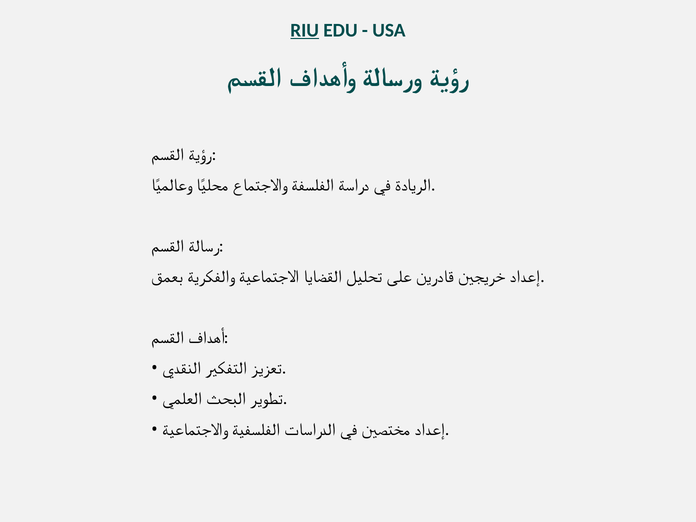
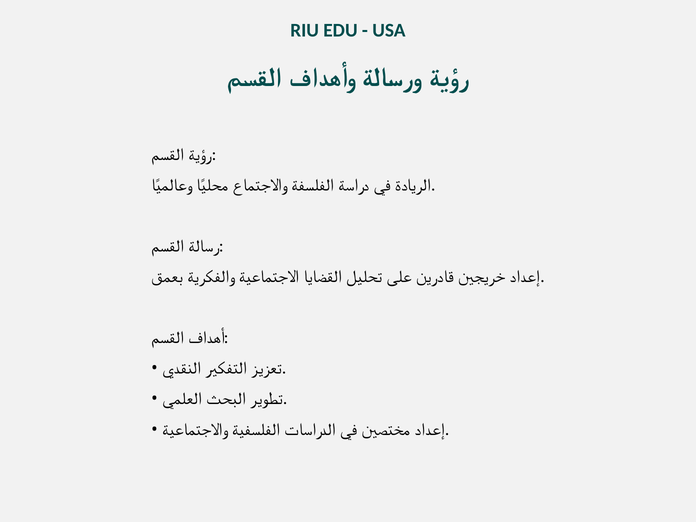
RIU underline: present -> none (305, 30)
